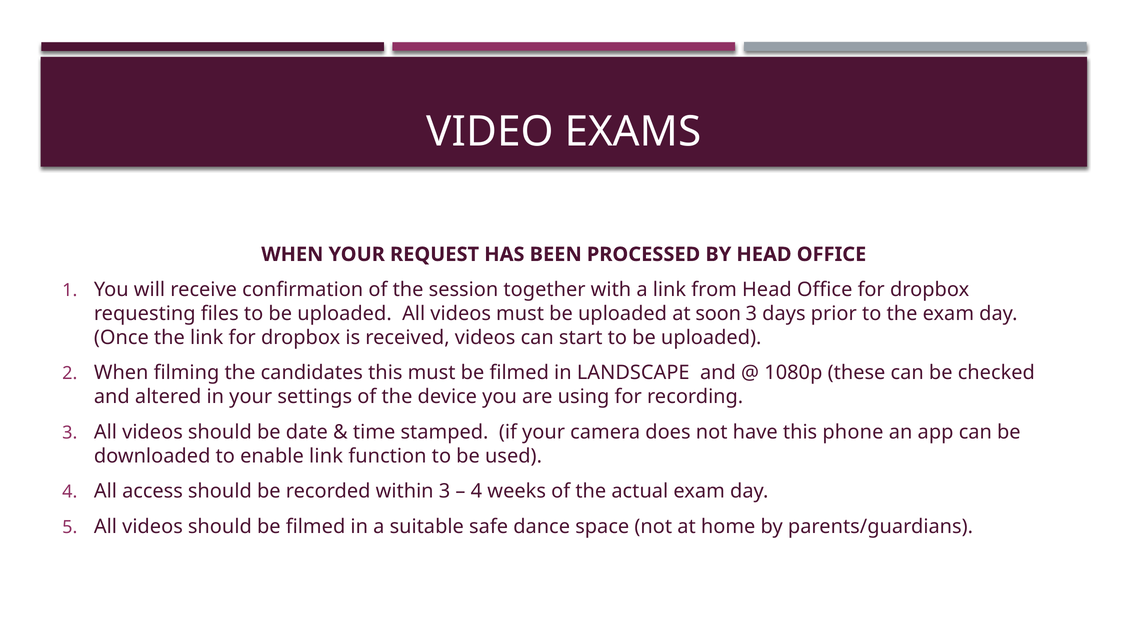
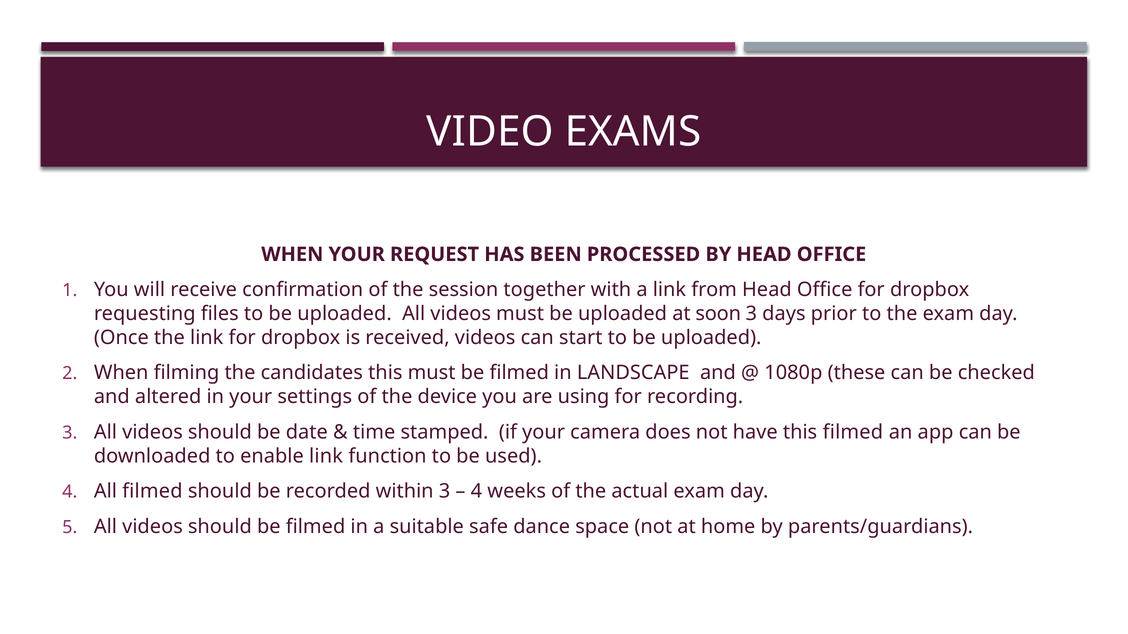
this phone: phone -> filmed (853, 432)
All access: access -> filmed (152, 492)
